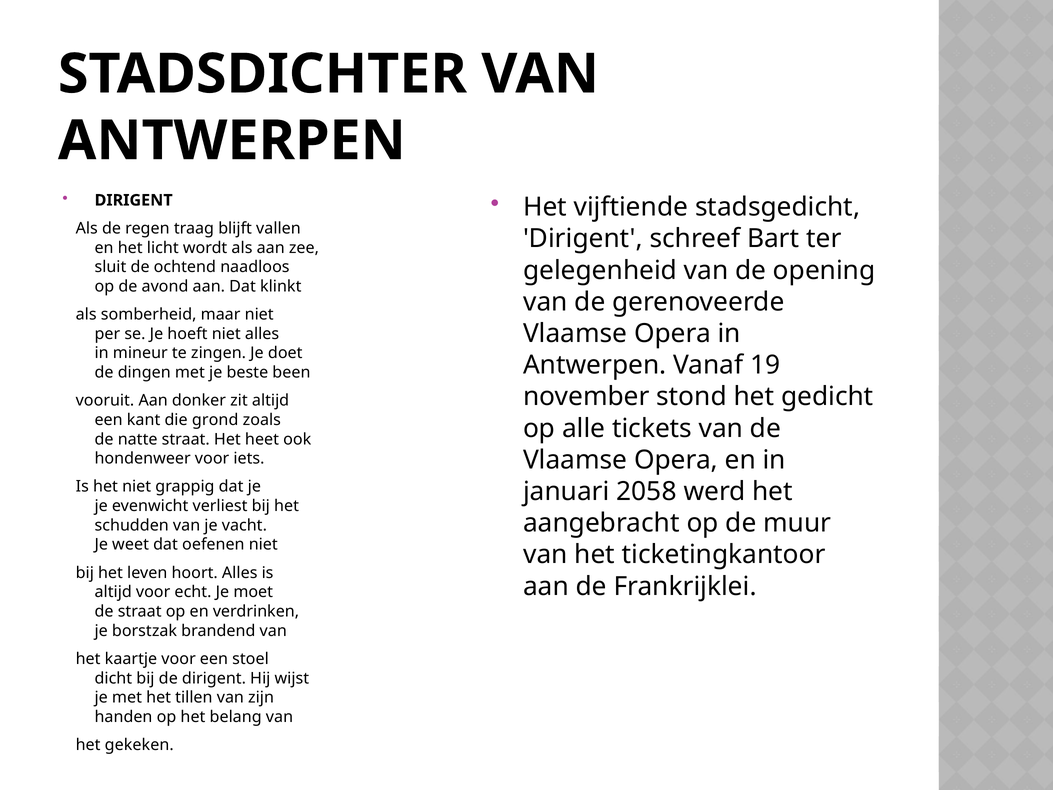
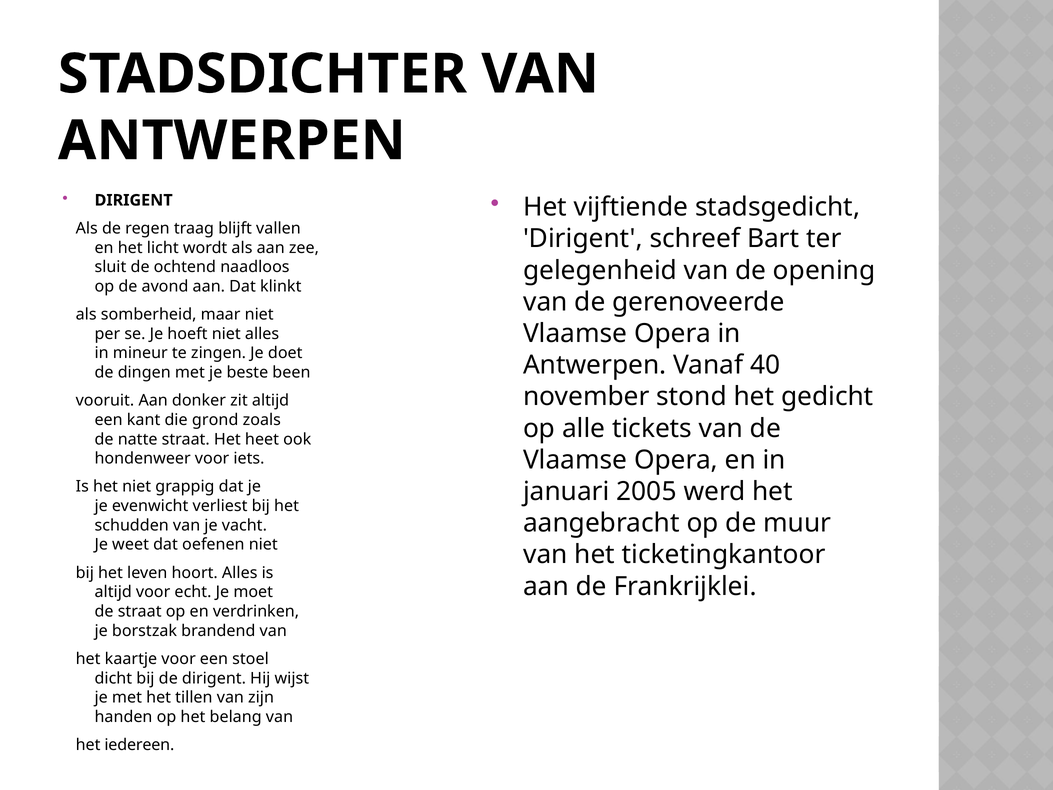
19: 19 -> 40 (765, 365)
2058: 2058 -> 2005 (646, 491)
gekeken: gekeken -> iedereen (139, 745)
